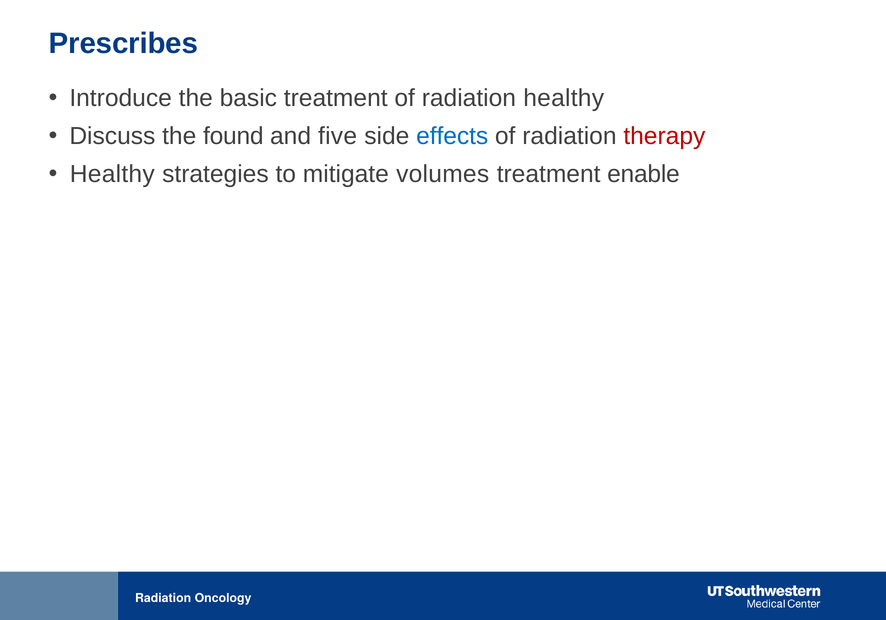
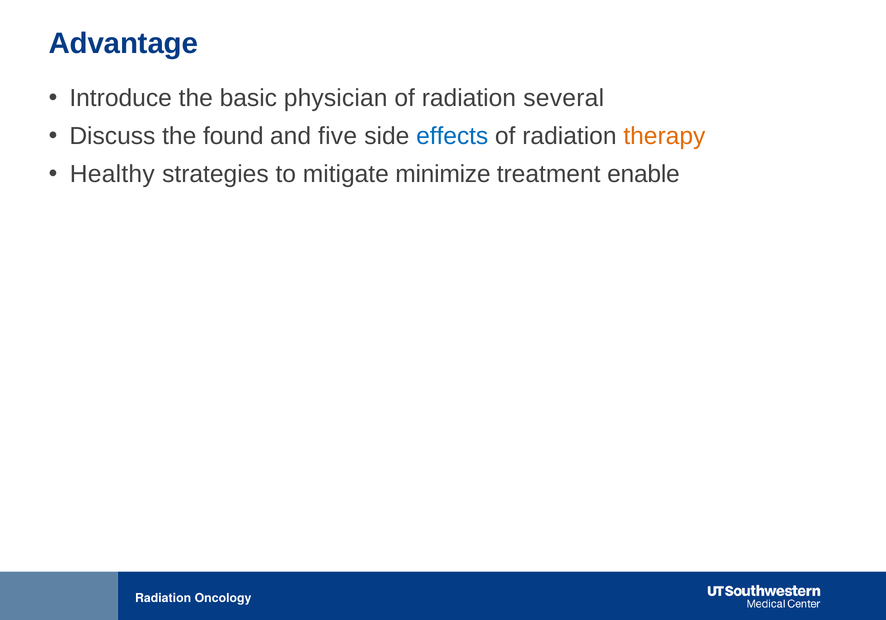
Prescribes: Prescribes -> Advantage (123, 44)
basic treatment: treatment -> physician (336, 98)
radiation healthy: healthy -> several (564, 98)
therapy colour: red -> orange (664, 136)
volumes: volumes -> minimize (443, 174)
